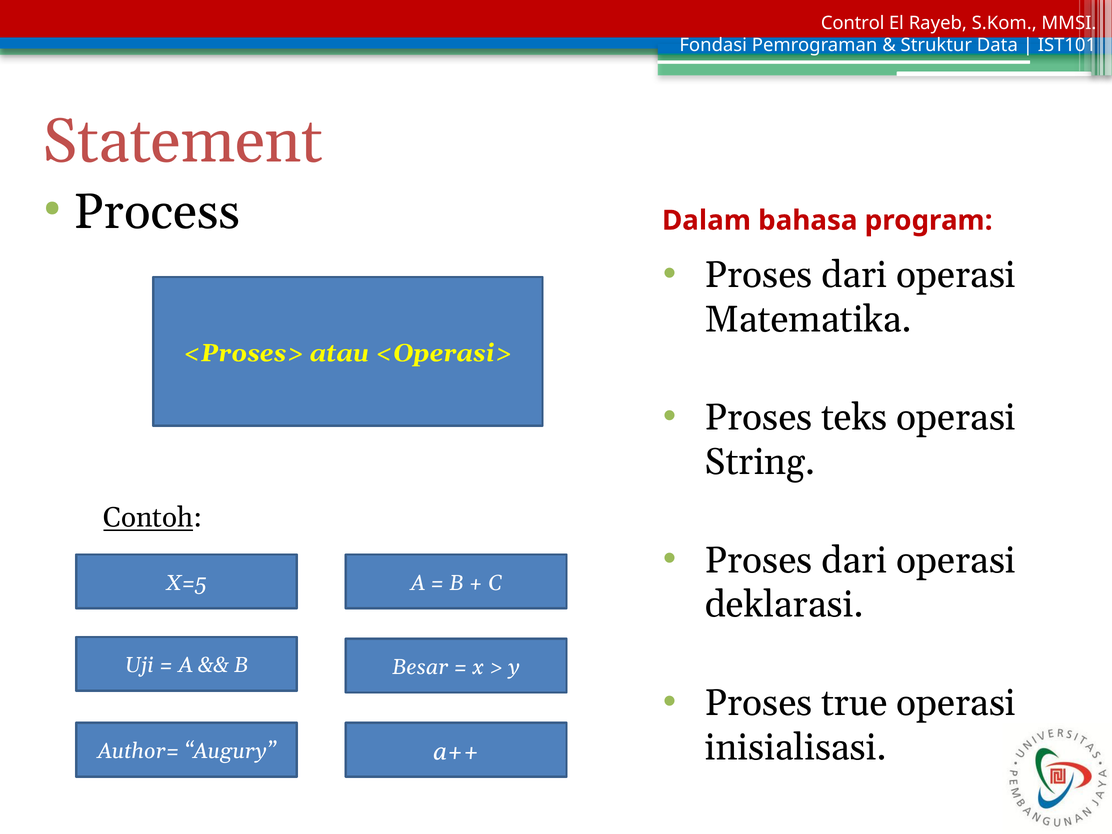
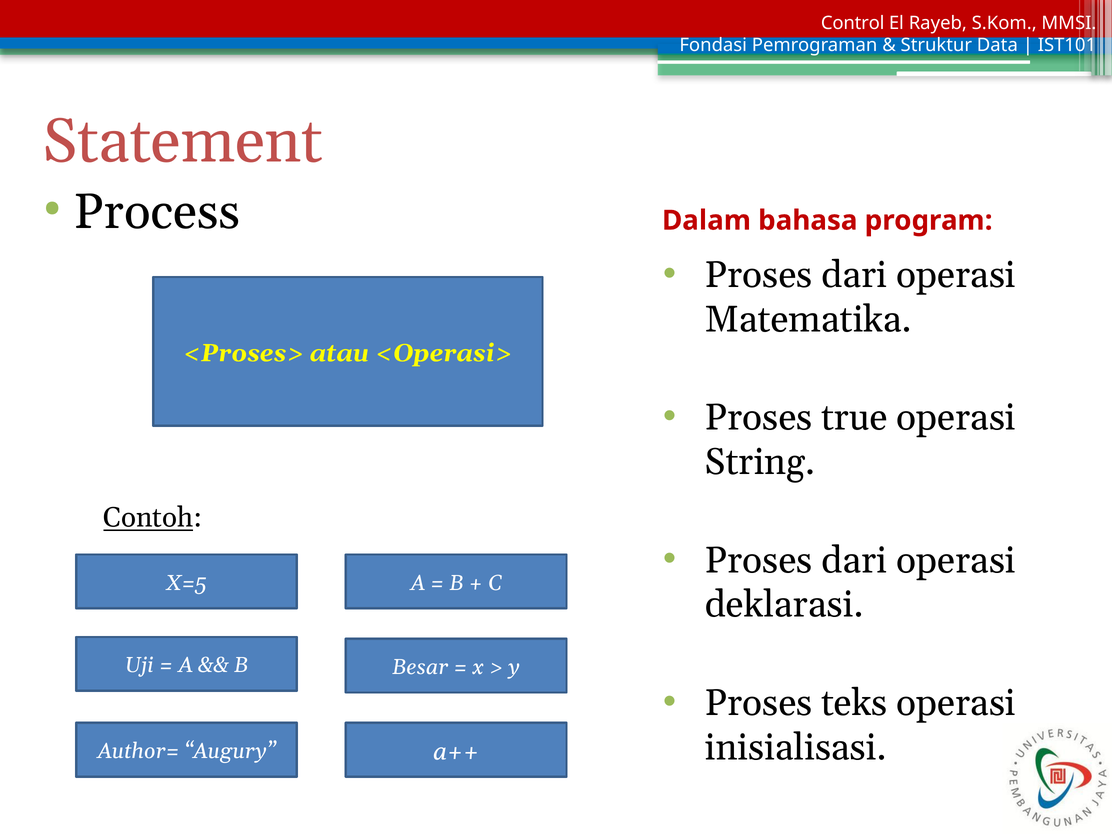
teks: teks -> true (854, 418)
true: true -> teks (854, 703)
